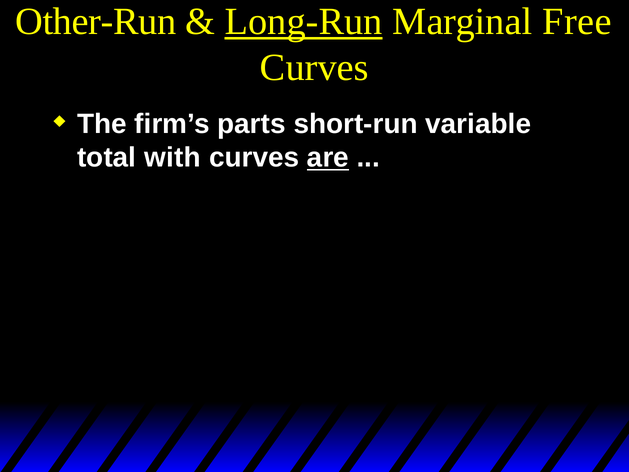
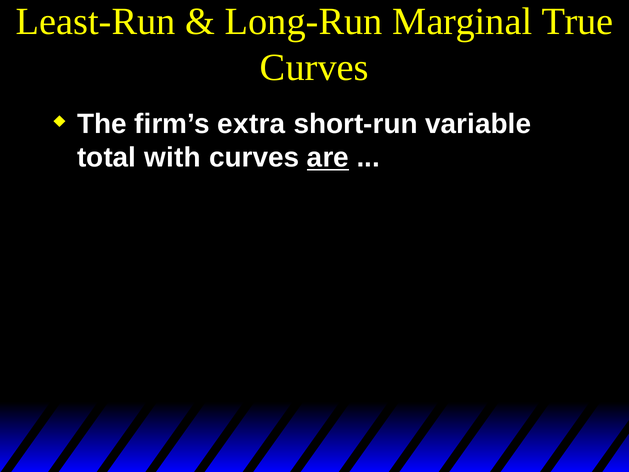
Other-Run: Other-Run -> Least-Run (96, 22)
Long-Run underline: present -> none (304, 22)
Free: Free -> True (577, 22)
parts: parts -> extra (251, 124)
